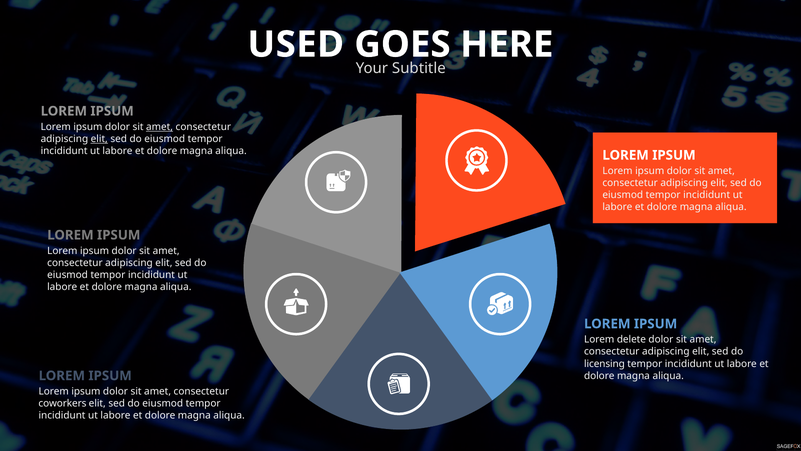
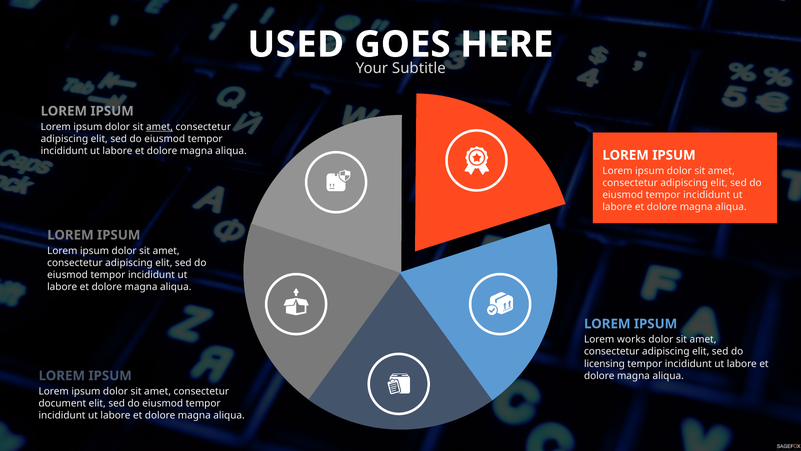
elit underline: present -> none (99, 139)
delete: delete -> works (631, 339)
coworkers: coworkers -> document (62, 403)
